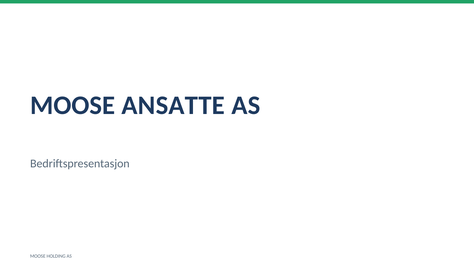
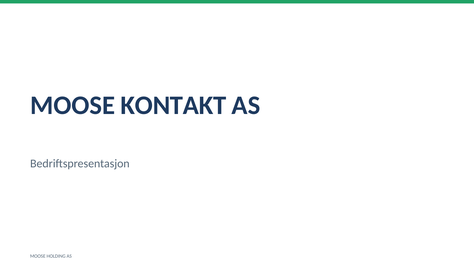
ANSATTE: ANSATTE -> KONTAKT (173, 105)
